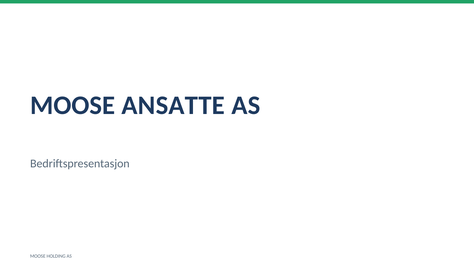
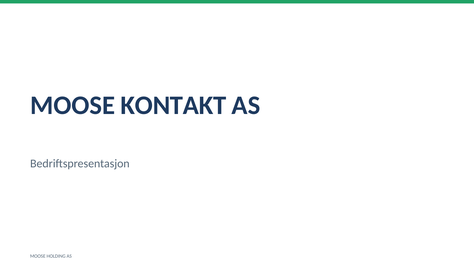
ANSATTE: ANSATTE -> KONTAKT (173, 105)
